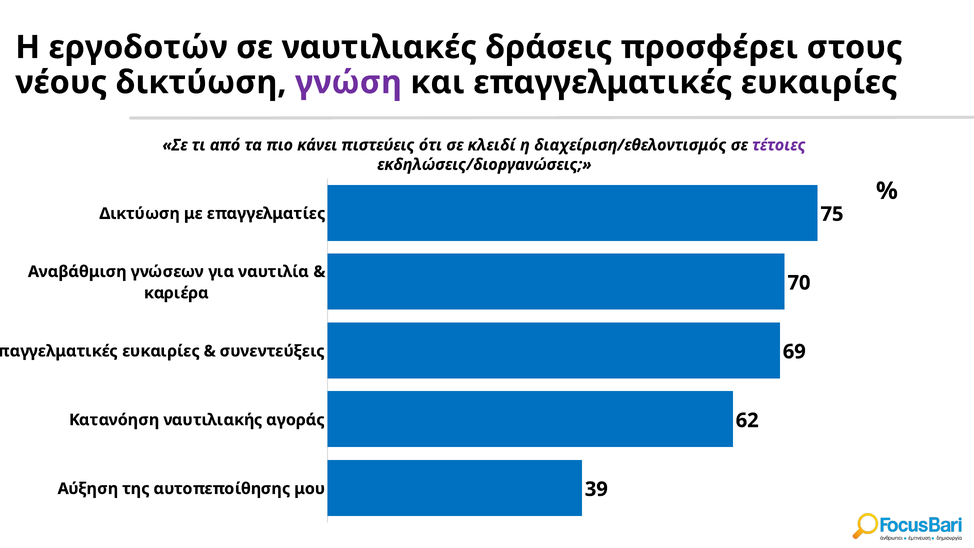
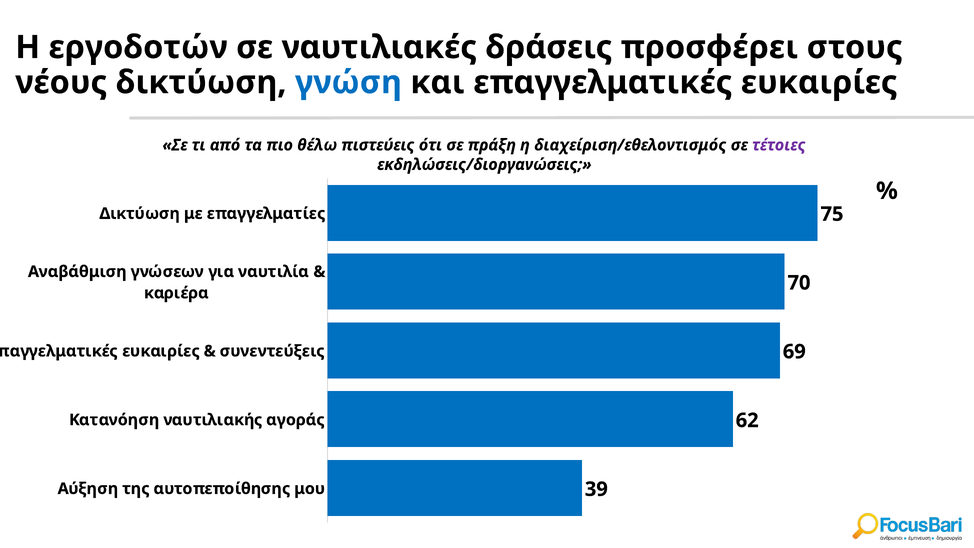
γνώση colour: purple -> blue (348, 82)
κάνει: κάνει -> θέλω (317, 145)
κλειδί: κλειδί -> πράξη (492, 145)
